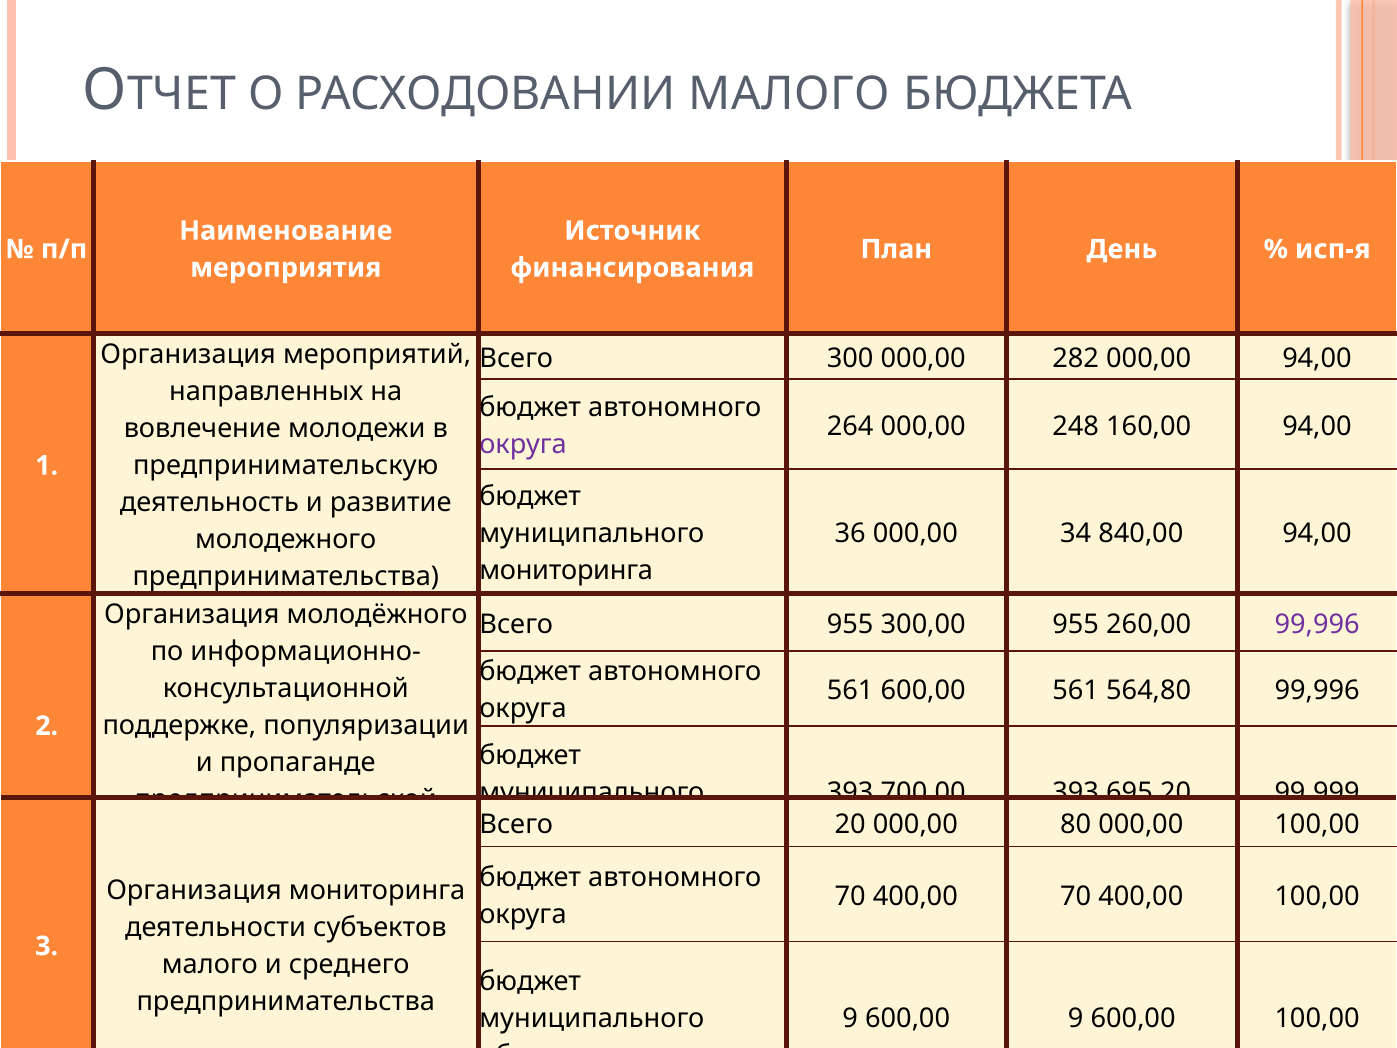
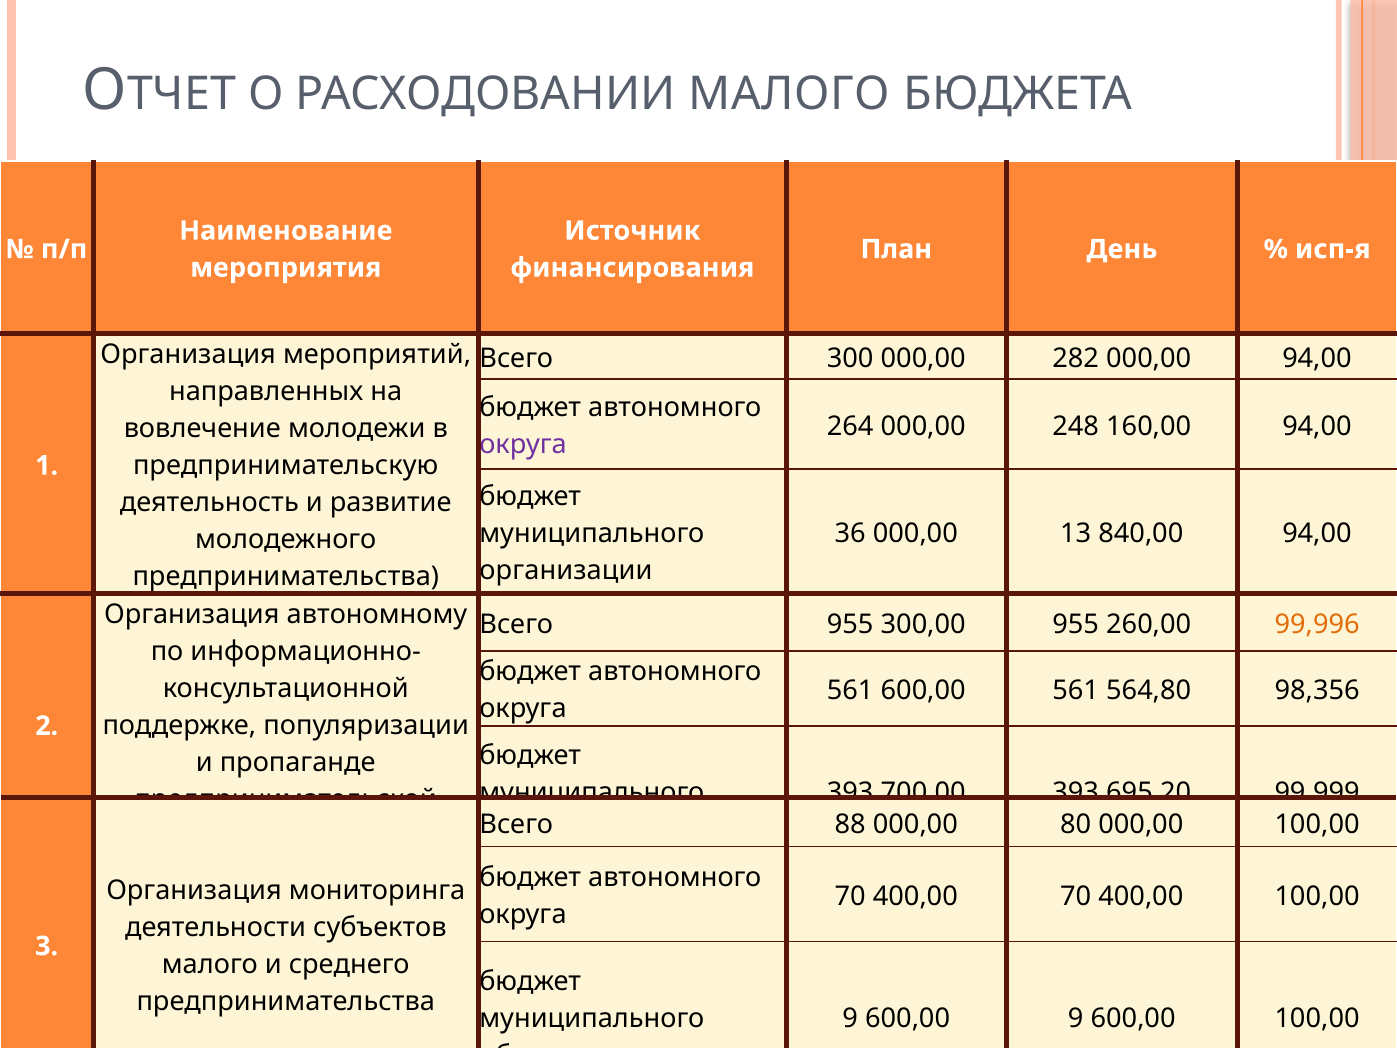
34: 34 -> 13 (1076, 533)
мониторинга: мониторинга -> организации (566, 570)
молодёжного: молодёжного -> автономному (377, 615)
99,996 colour: purple -> orange (1317, 624)
564,80 99,996: 99,996 -> 98,356 (1317, 691)
20: 20 -> 88 (850, 824)
